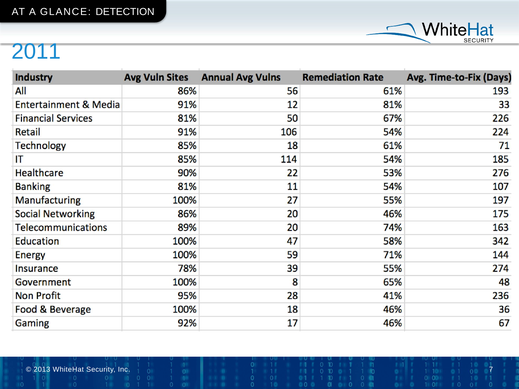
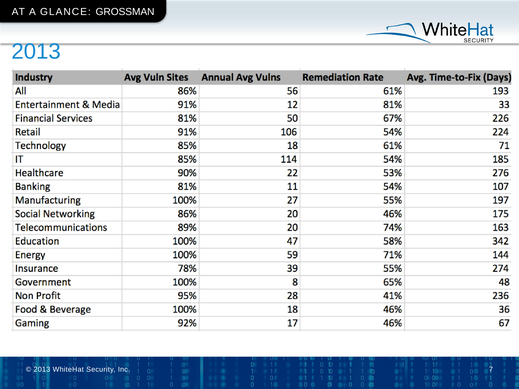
DETECTION: DETECTION -> GROSSMAN (125, 12)
2011: 2011 -> 2013 (36, 52)
